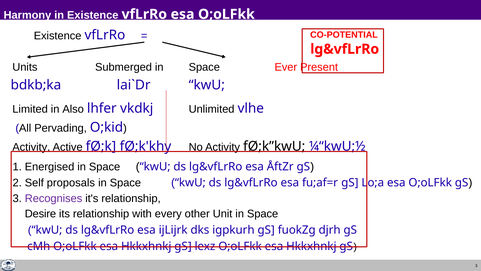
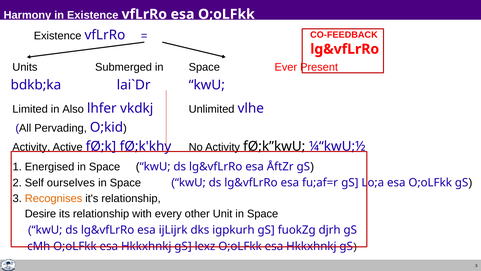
CO-POTENTIAL: CO-POTENTIAL -> CO-FEEDBACK (344, 35)
proposals: proposals -> ourselves (71, 183)
Recognises colour: purple -> orange (54, 198)
